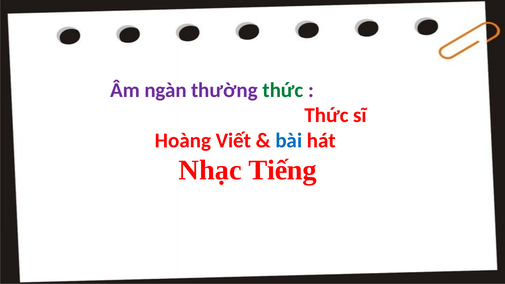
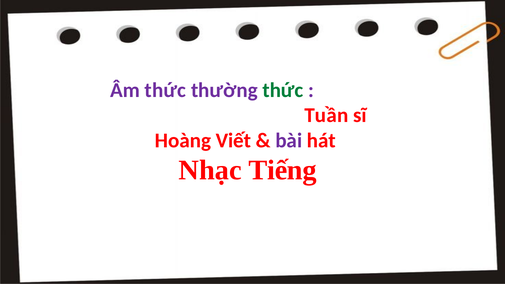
Âm ngàn: ngàn -> thức (165, 90)
Thức: Thức -> Tuần (326, 115)
bài colour: blue -> purple (289, 141)
